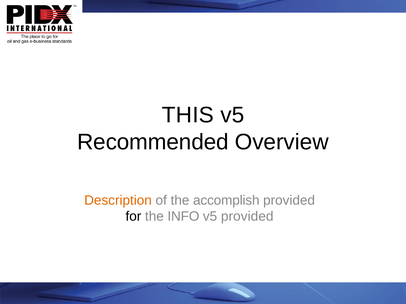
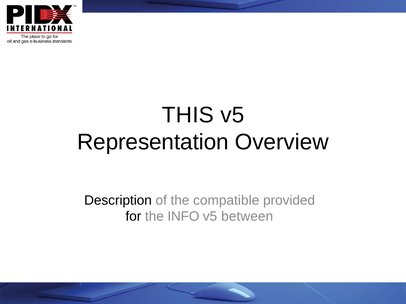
Recommended: Recommended -> Representation (153, 142)
Description colour: orange -> black (118, 201)
accomplish: accomplish -> compatible (226, 201)
v5 provided: provided -> between (247, 217)
